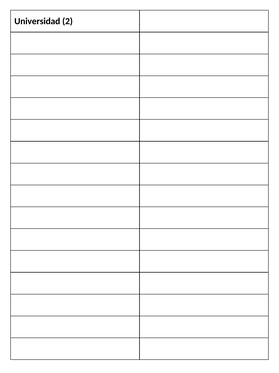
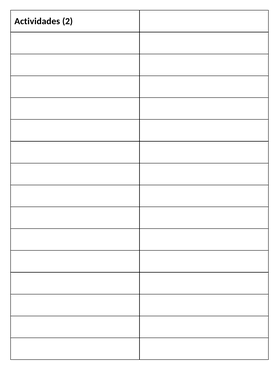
Universidad: Universidad -> Actividades (37, 21)
